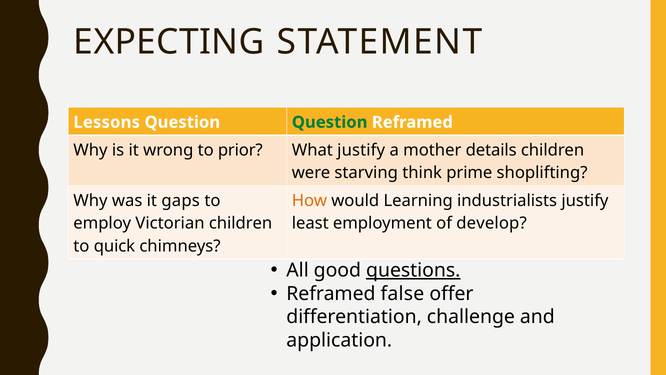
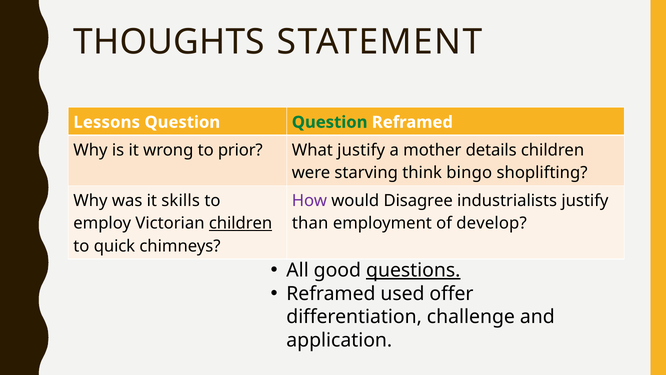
EXPECTING: EXPECTING -> THOUGHTS (169, 42)
prime: prime -> bingo (469, 173)
gaps: gaps -> skills (181, 200)
How colour: orange -> purple (309, 200)
Learning: Learning -> Disagree (418, 200)
children underline: none -> present (241, 223)
least: least -> than (310, 223)
false: false -> used (403, 293)
